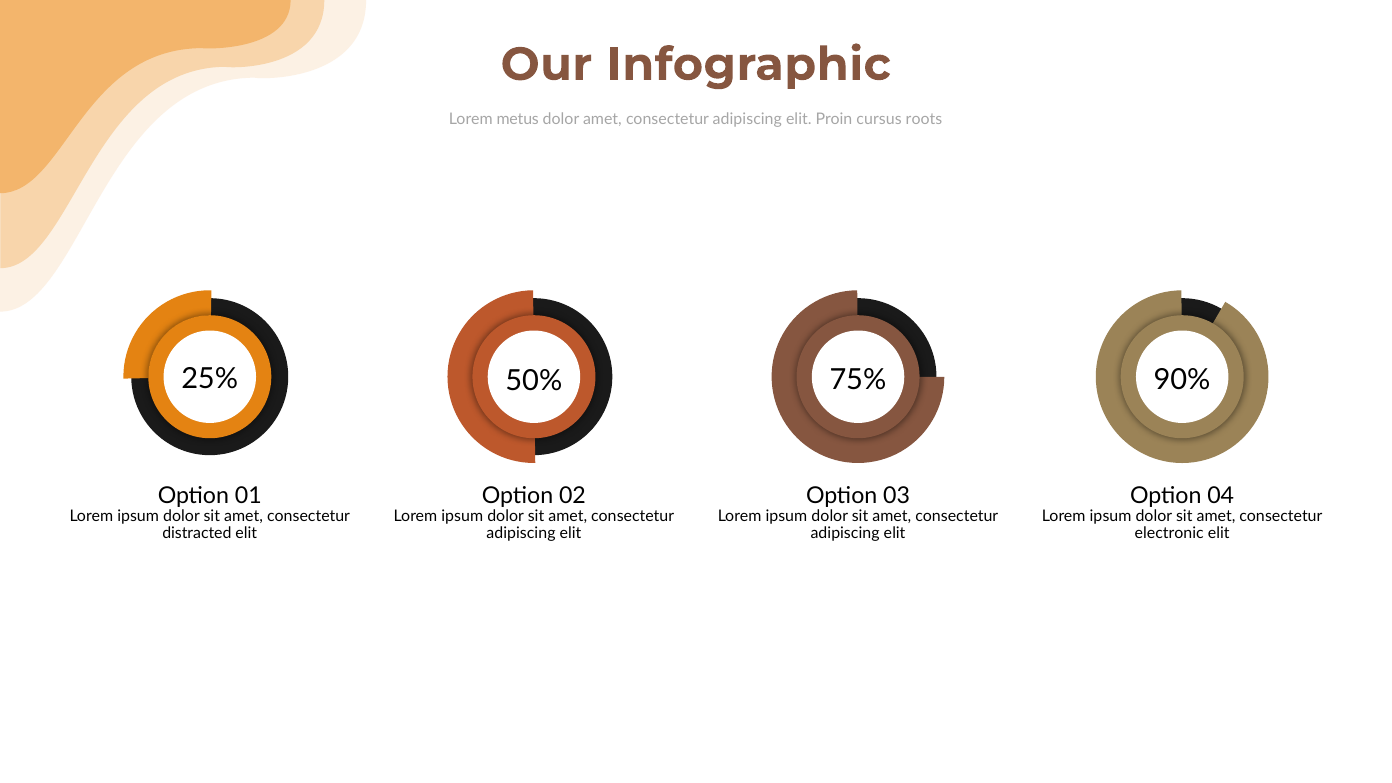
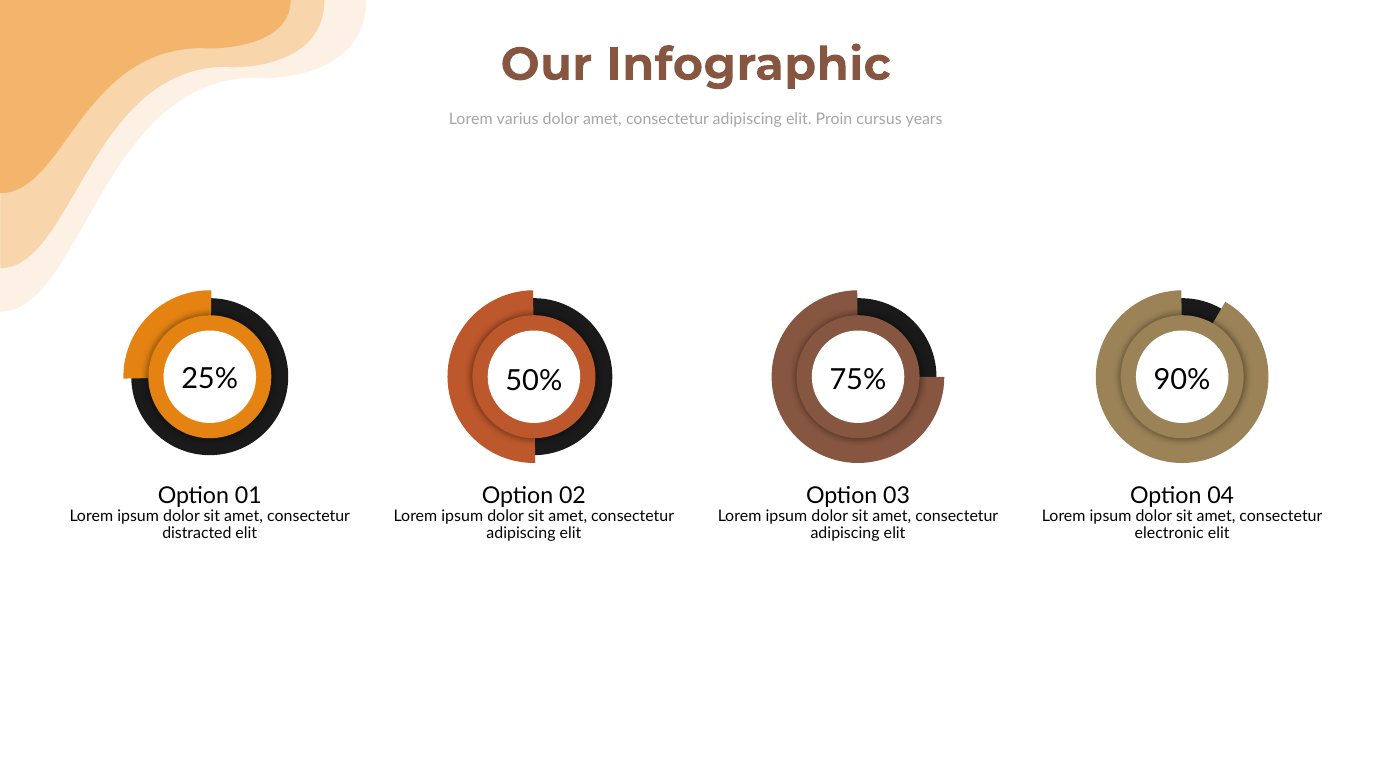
metus: metus -> varius (518, 120)
roots: roots -> years (924, 120)
